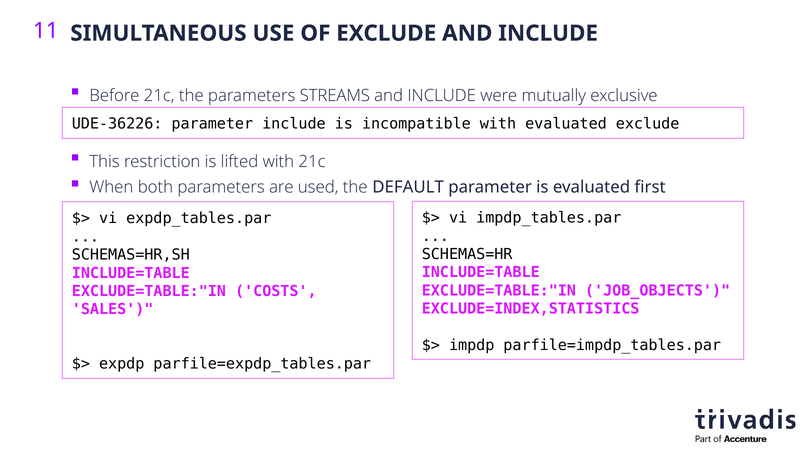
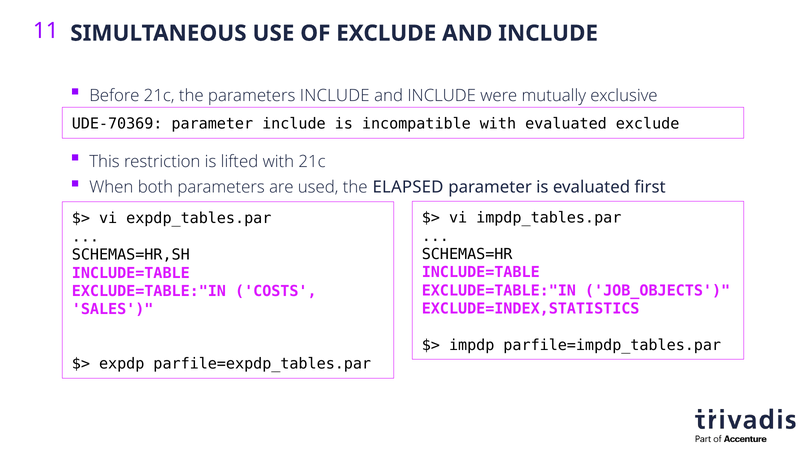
parameters STREAMS: STREAMS -> INCLUDE (335, 95)
UDE-36226: UDE-36226 -> UDE-70369 (117, 124)
DEFAULT: DEFAULT -> ELAPSED (408, 187)
